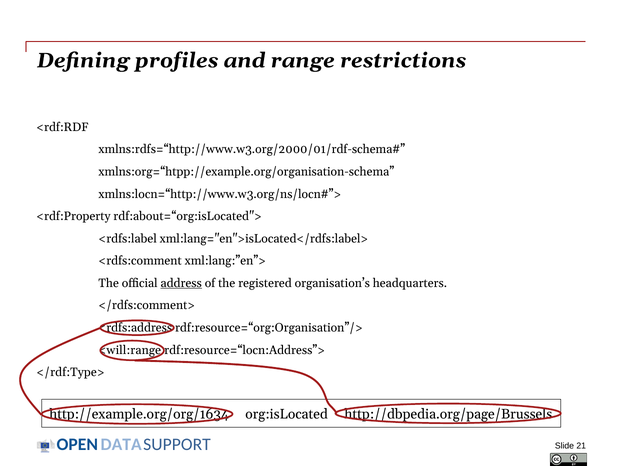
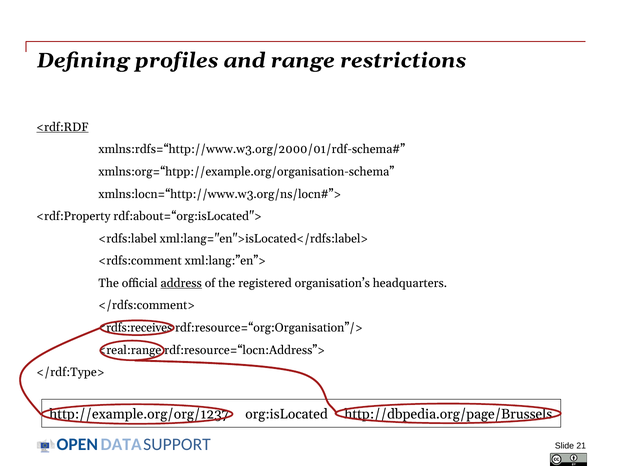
<rdf:RDF underline: none -> present (62, 127)
<rdfs:address: <rdfs:address -> <rdfs:receives (135, 328)
<will:range: <will:range -> <real:range (130, 350)
http://example.org/org/1634: http://example.org/org/1634 -> http://example.org/org/1237 (139, 415)
